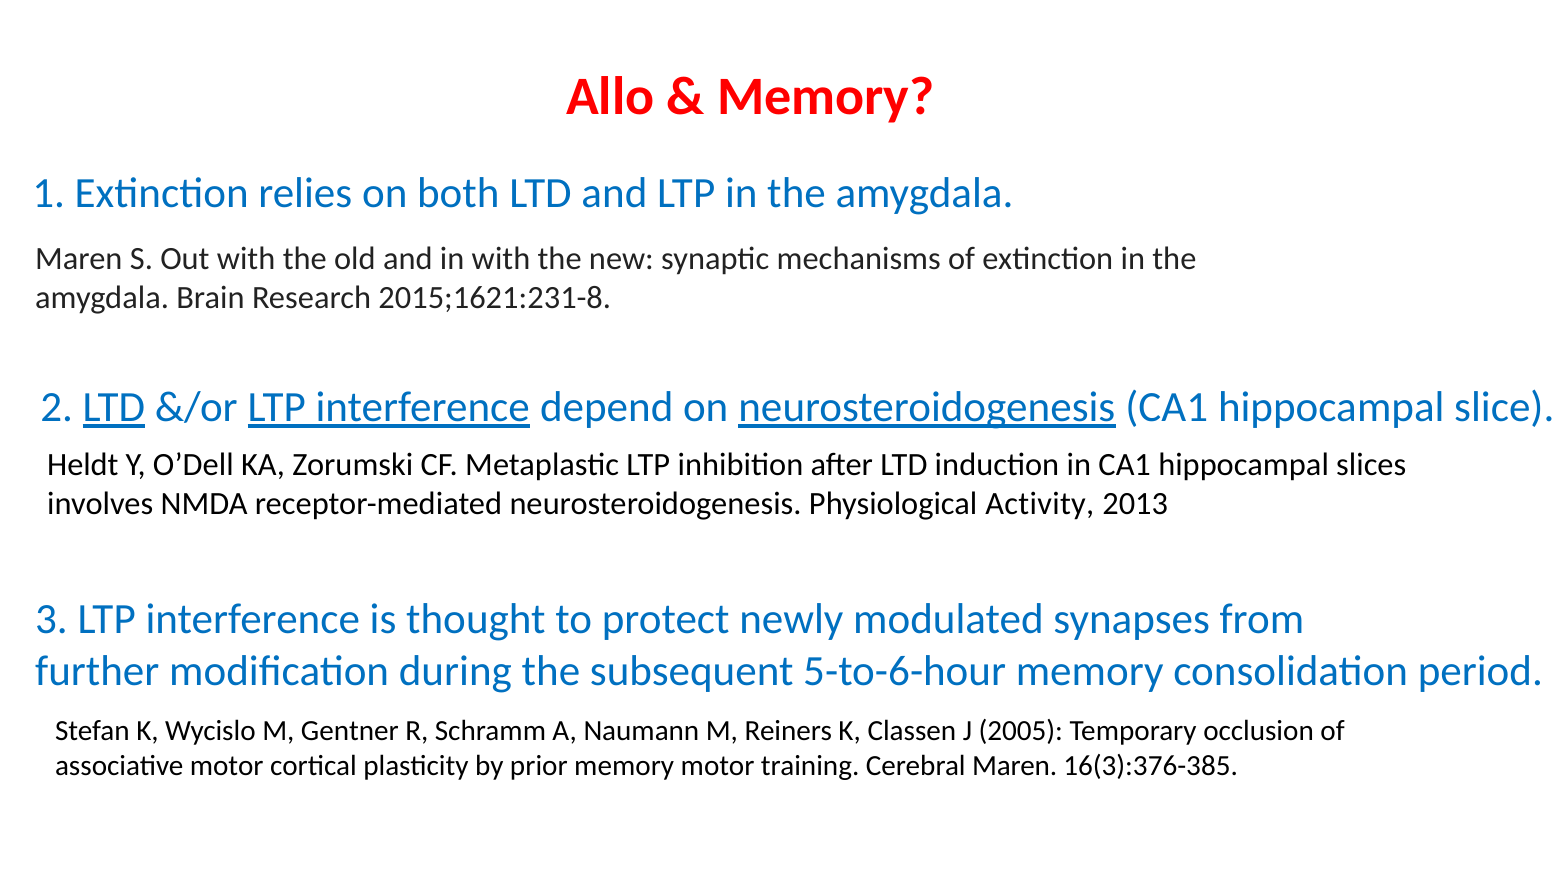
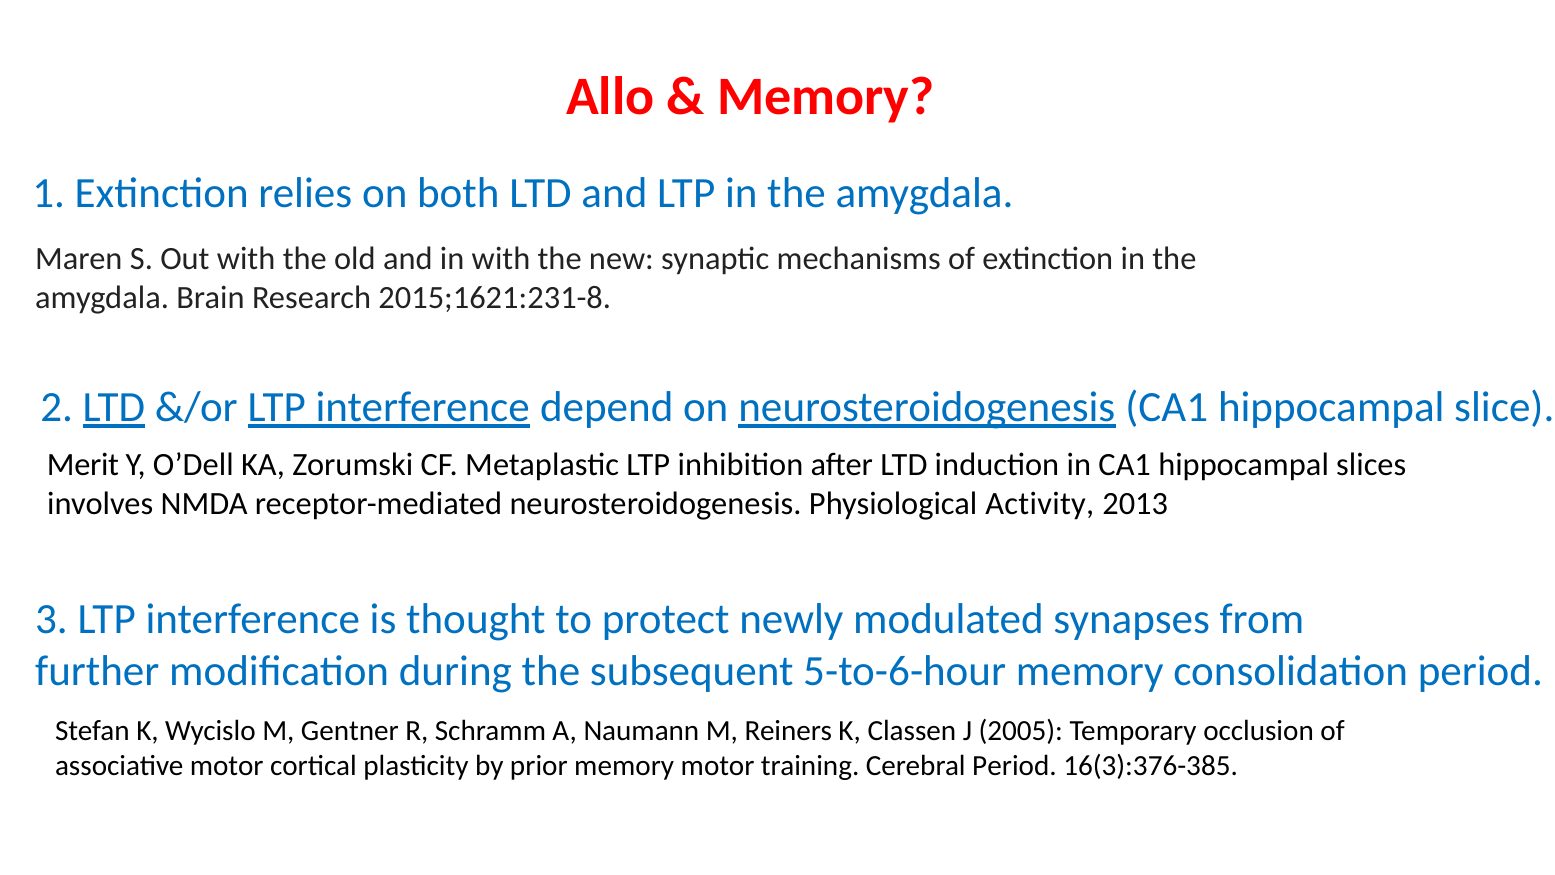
Heldt: Heldt -> Merit (83, 465)
Cerebral Maren: Maren -> Period (1015, 766)
